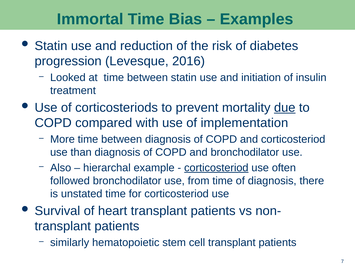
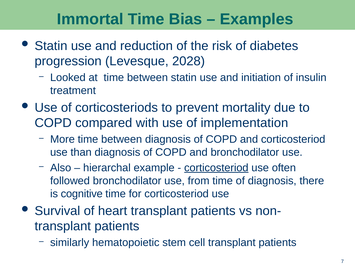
2016: 2016 -> 2028 (189, 61)
due underline: present -> none (285, 108)
unstated: unstated -> cognitive (82, 194)
